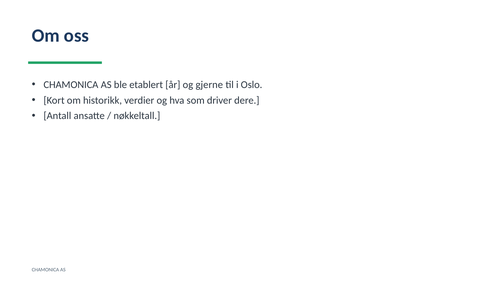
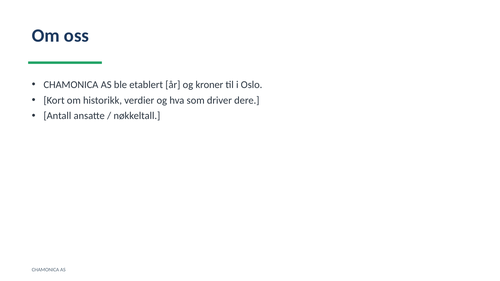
gjerne: gjerne -> kroner (209, 85)
